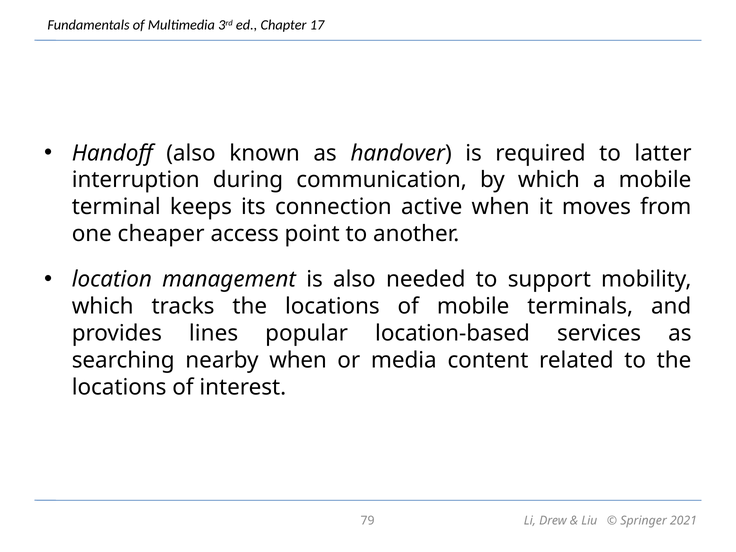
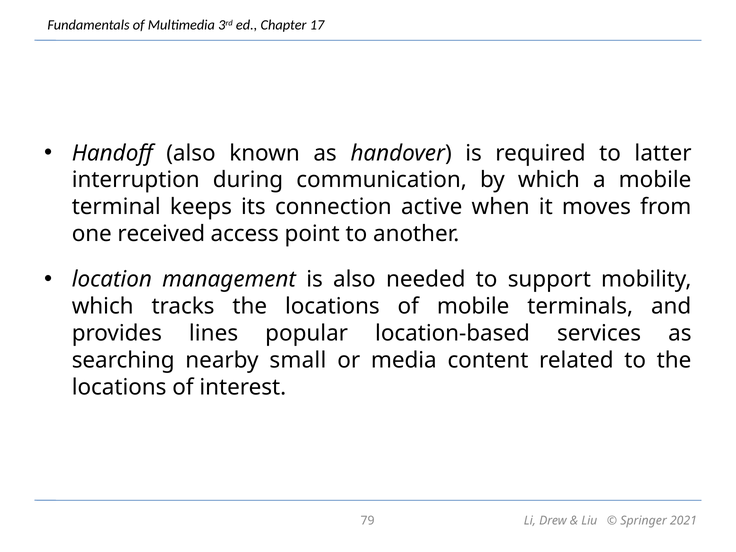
cheaper: cheaper -> received (161, 234)
nearby when: when -> small (298, 360)
